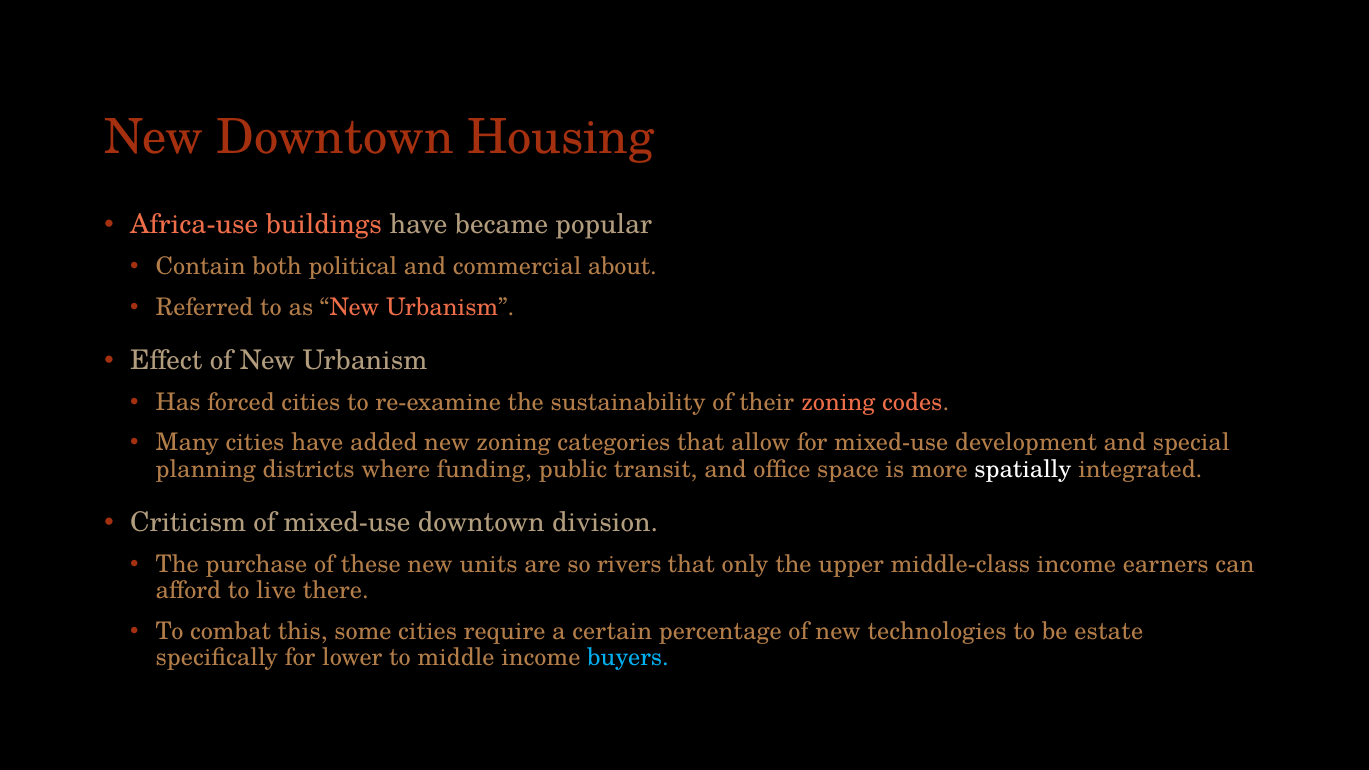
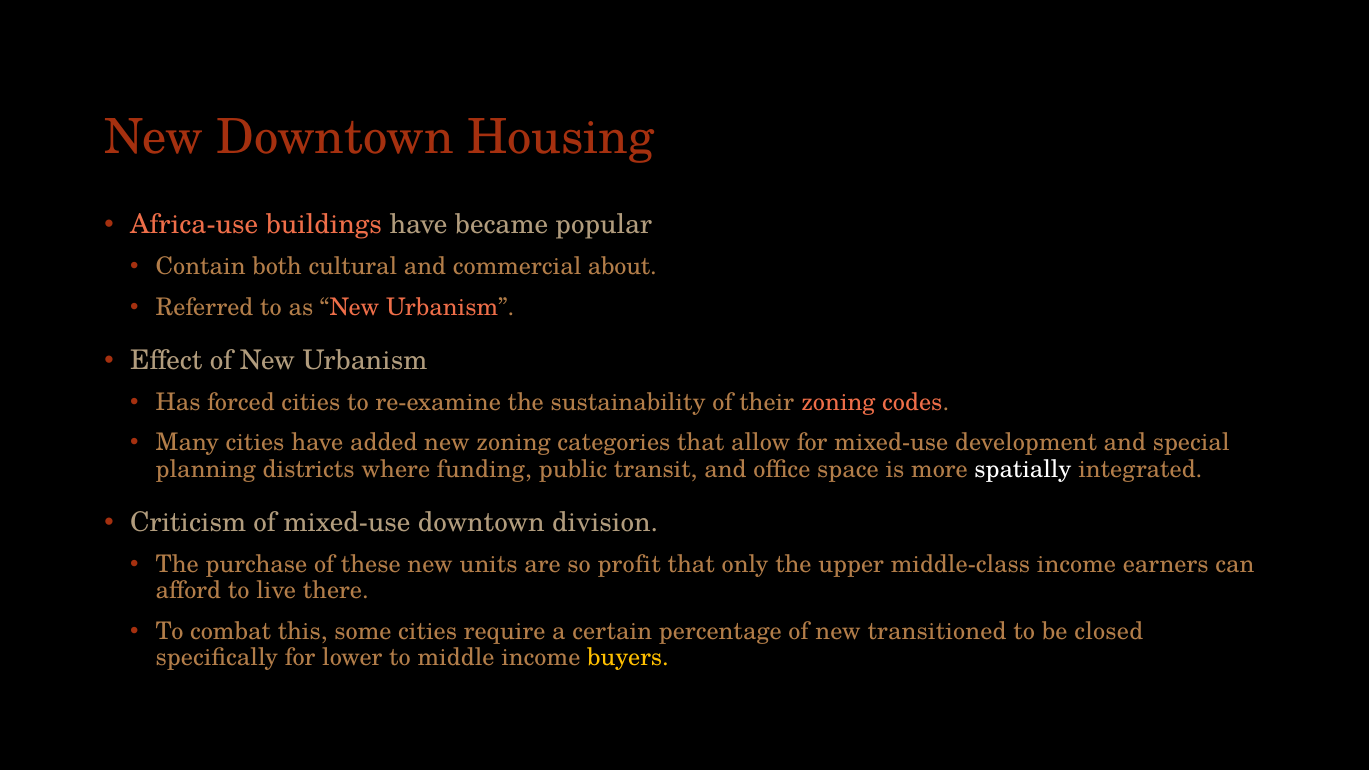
political: political -> cultural (353, 267)
rivers: rivers -> profit (629, 565)
technologies: technologies -> transitioned (937, 631)
estate: estate -> closed (1109, 631)
buyers colour: light blue -> yellow (628, 657)
